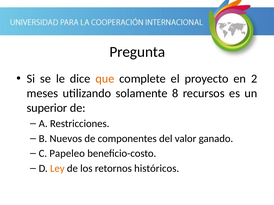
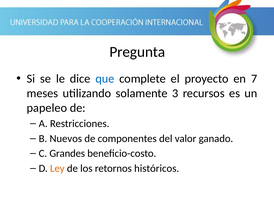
que colour: orange -> blue (105, 79)
2: 2 -> 7 (254, 79)
8: 8 -> 3 (175, 94)
superior: superior -> papeleo (47, 108)
Papeleo: Papeleo -> Grandes (67, 154)
